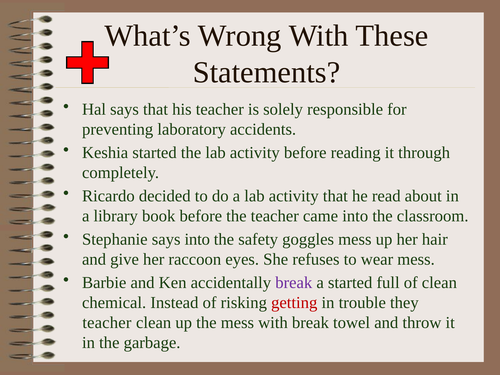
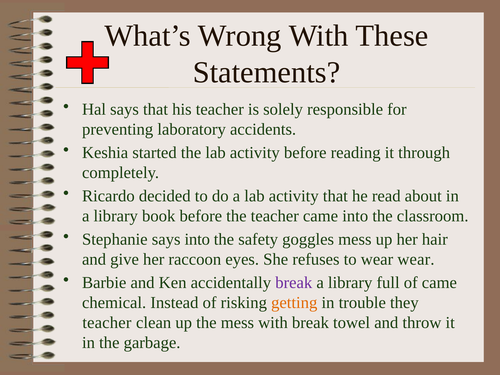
wear mess: mess -> wear (416, 259)
started: started -> library (350, 283)
of clean: clean -> came (439, 283)
getting colour: red -> orange (294, 303)
